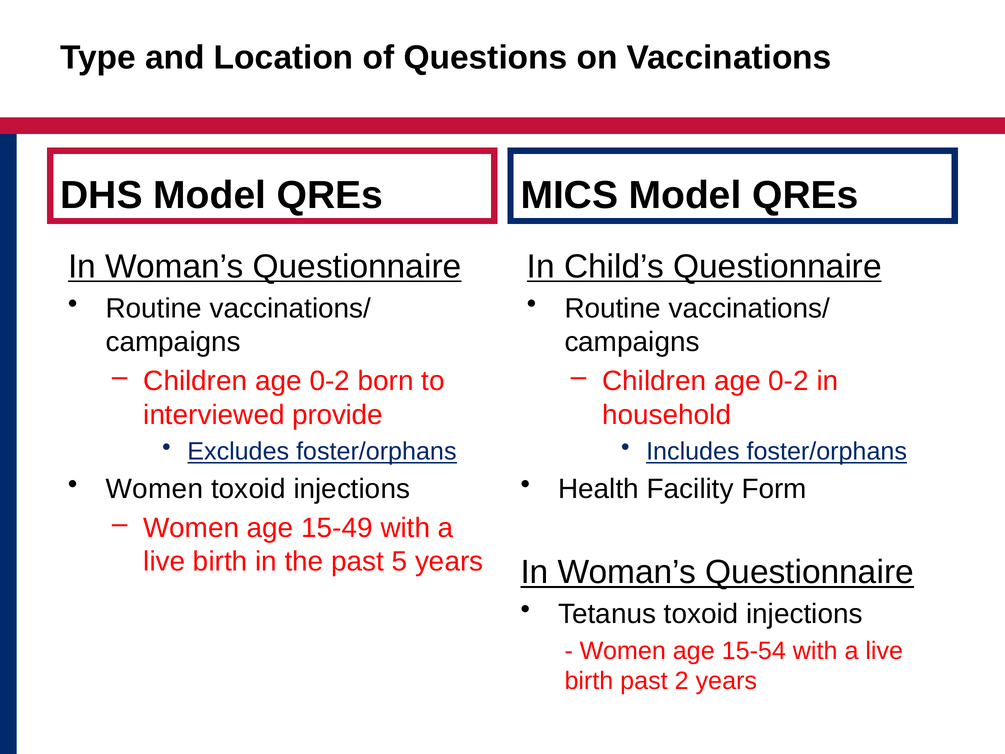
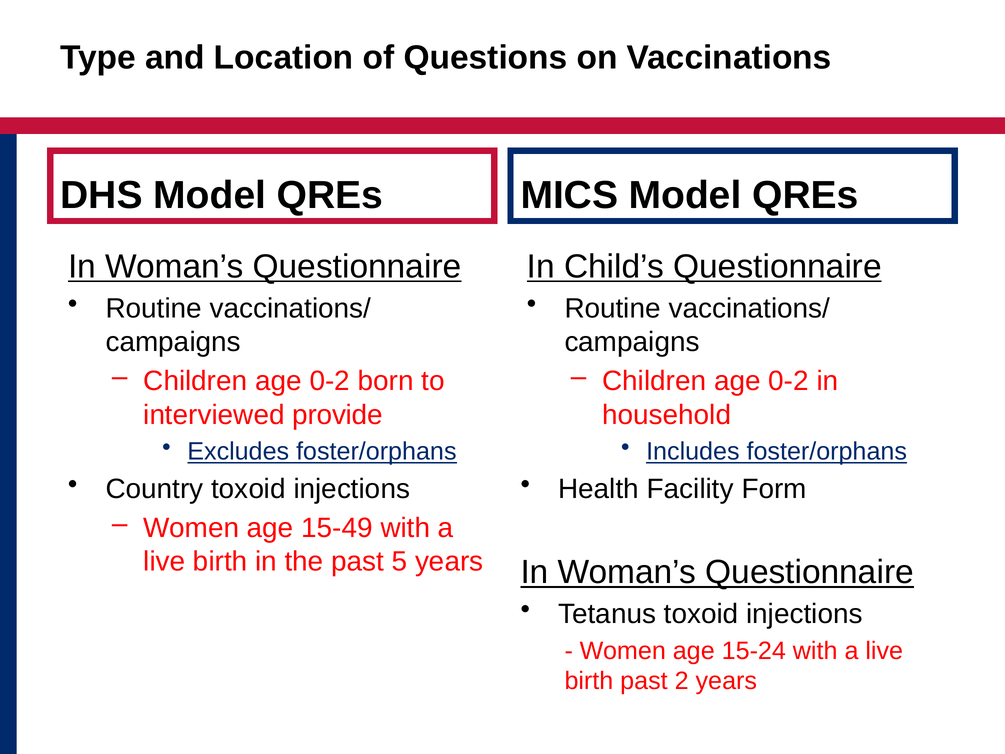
Women: Women -> Country (155, 489)
15-54: 15-54 -> 15-24 (754, 651)
